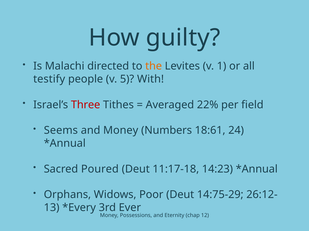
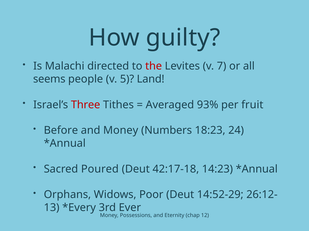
the colour: orange -> red (154, 66)
1: 1 -> 7 (222, 66)
testify: testify -> seems (49, 79)
With: With -> Land (151, 79)
22%: 22% -> 93% (208, 105)
field: field -> fruit (252, 105)
Seems: Seems -> Before (61, 131)
18:61: 18:61 -> 18:23 (210, 131)
11:17-18: 11:17-18 -> 42:17-18 (176, 170)
14:75-29: 14:75-29 -> 14:52-29 (220, 195)
